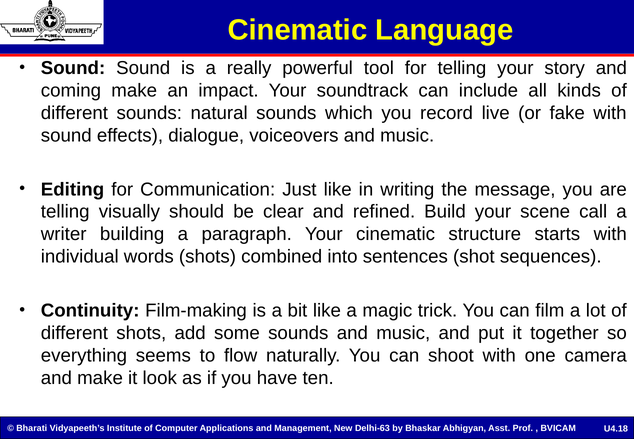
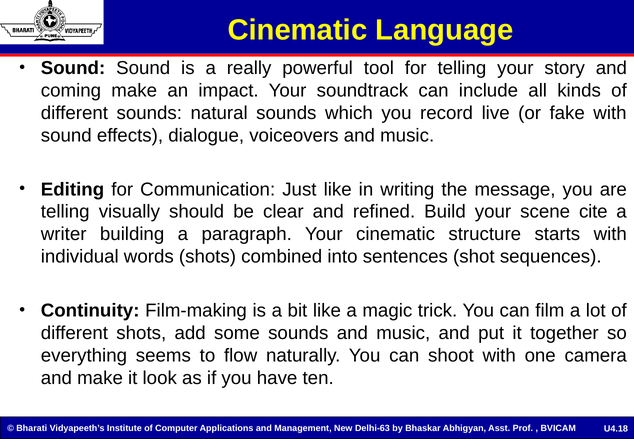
call: call -> cite (593, 212)
